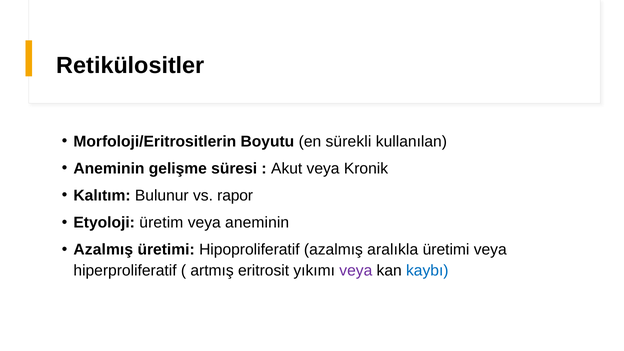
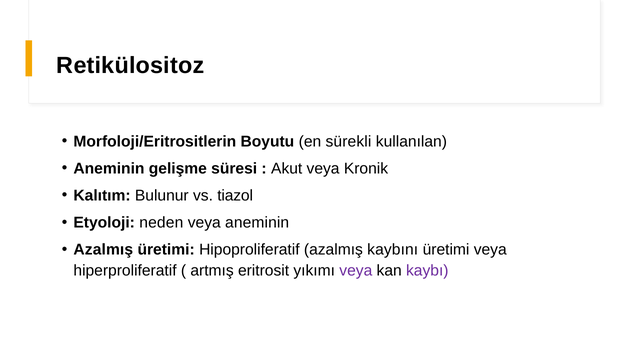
Retikülositler: Retikülositler -> Retikülositoz (130, 66)
rapor: rapor -> tiazol (235, 196)
üretim: üretim -> neden (161, 223)
aralıkla: aralıkla -> kaybını (393, 250)
kaybı colour: blue -> purple (427, 270)
